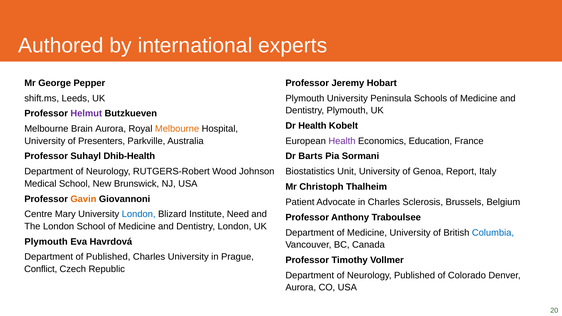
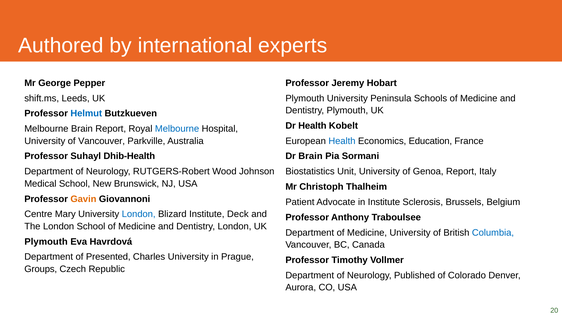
Helmut colour: purple -> blue (86, 114)
Brain Aurora: Aurora -> Report (111, 129)
Melbourne colour: orange -> blue (177, 129)
of Presenters: Presenters -> Vancouver (102, 141)
Health colour: purple -> blue (342, 141)
Dr Barts: Barts -> Brain (310, 156)
in Charles: Charles -> Institute (384, 202)
Need: Need -> Deck (238, 214)
of Published: Published -> Presented (108, 257)
Conflict: Conflict -> Groups (41, 269)
